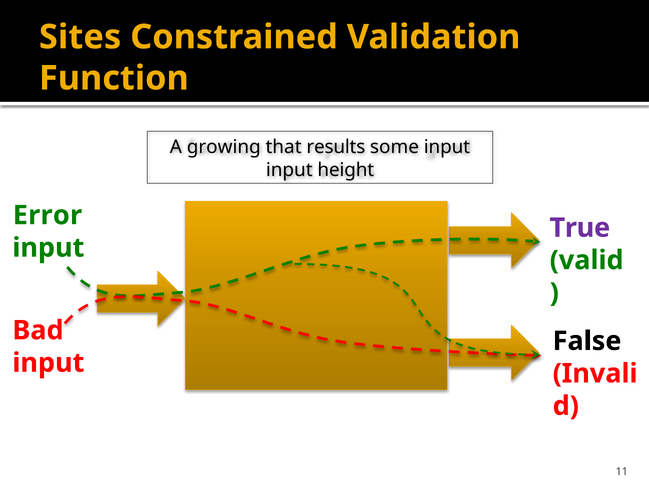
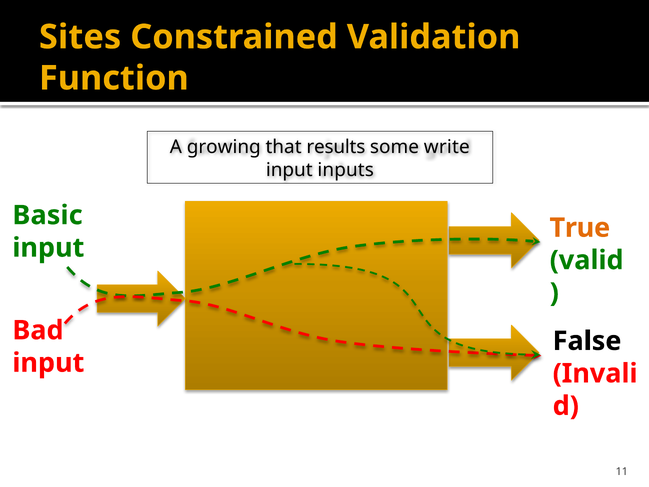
some input: input -> write (447, 147)
height: height -> inputs (346, 170)
Error: Error -> Basic (48, 215)
True colour: purple -> orange (580, 228)
